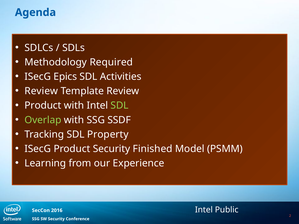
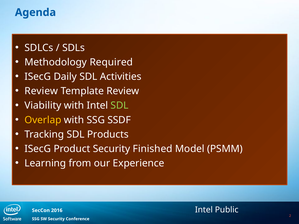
Epics: Epics -> Daily (65, 77)
Product: Product -> Viability (43, 106)
Overlap colour: light green -> yellow (43, 120)
Property: Property -> Products (108, 135)
